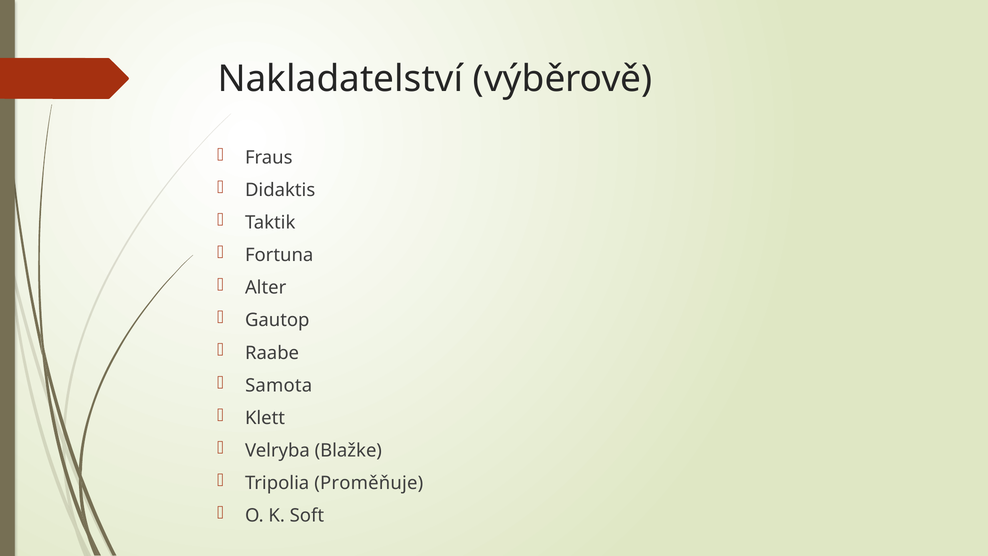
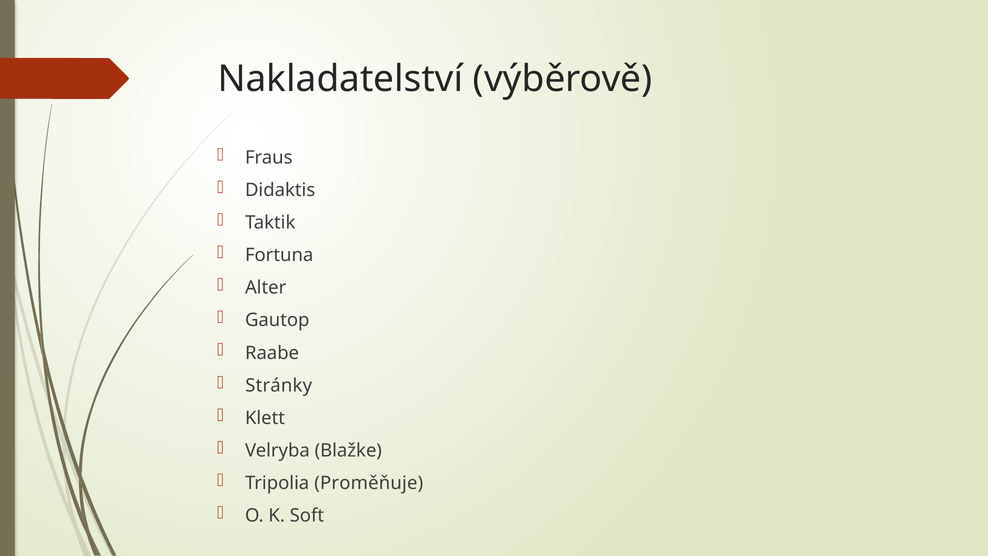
Samota: Samota -> Stránky (279, 385)
